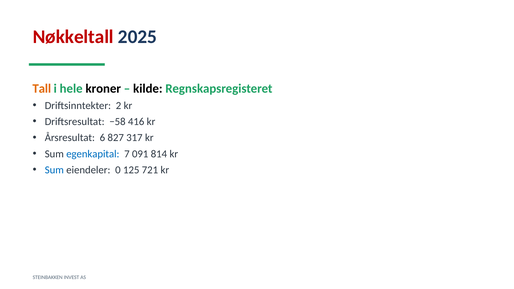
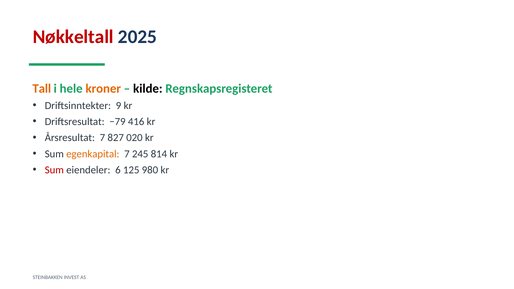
kroner colour: black -> orange (103, 88)
2: 2 -> 9 (119, 106)
−58: −58 -> −79 (117, 122)
Årsresultat 6: 6 -> 7 (102, 138)
317: 317 -> 020 (134, 138)
egenkapital colour: blue -> orange (93, 154)
091: 091 -> 245 (140, 154)
Sum colour: blue -> red (54, 170)
0: 0 -> 6 (118, 170)
721: 721 -> 980 (150, 170)
